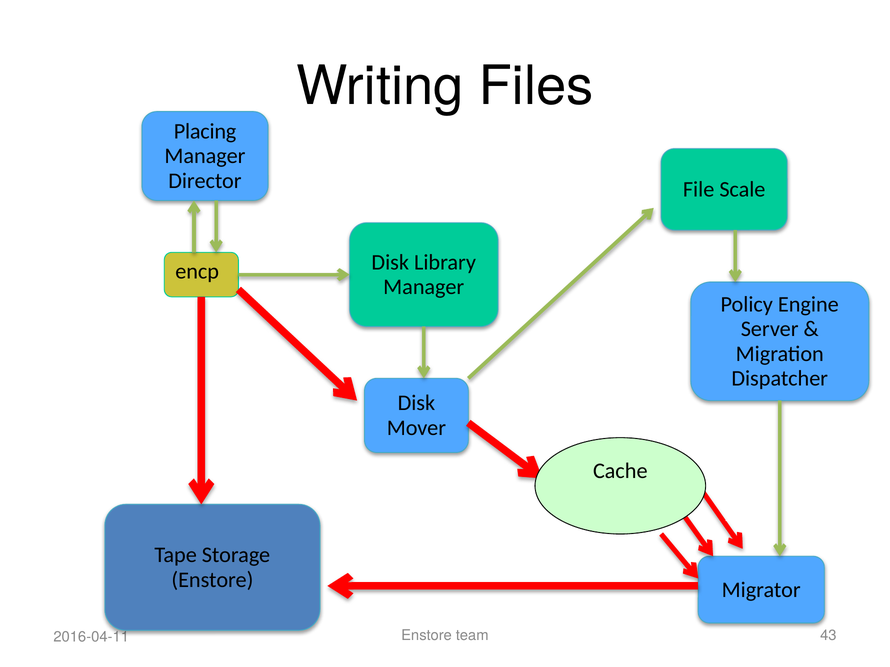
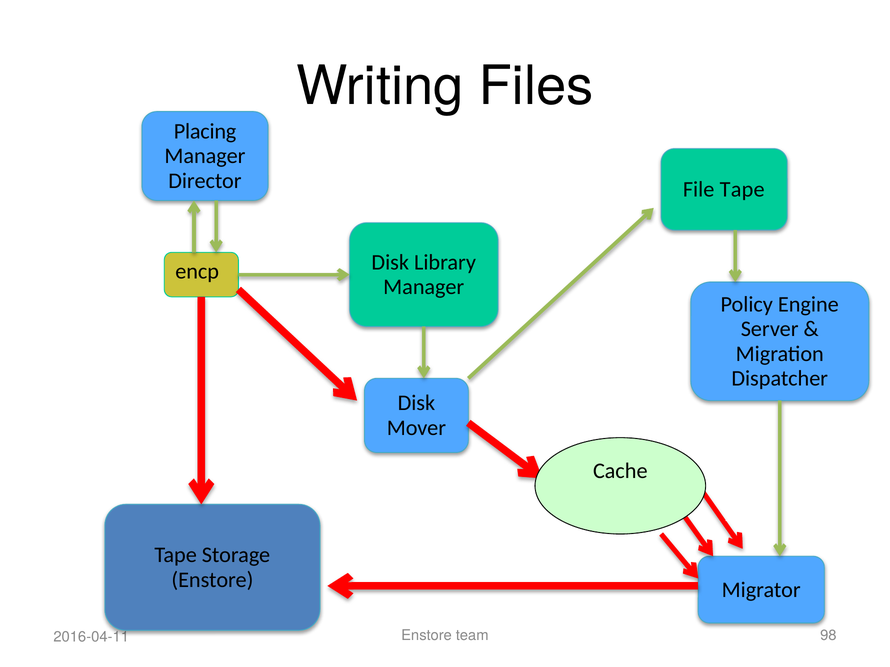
File Scale: Scale -> Tape (742, 190)
43: 43 -> 98 (828, 636)
